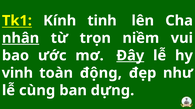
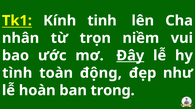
nhân underline: present -> none (21, 38)
vinh: vinh -> tình (17, 73)
cùng: cùng -> hoàn (37, 91)
dựng: dựng -> trong (113, 91)
